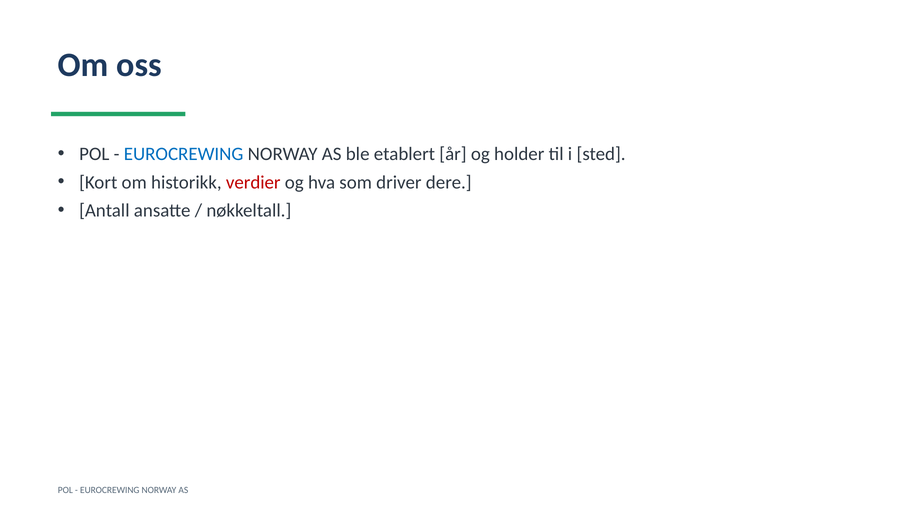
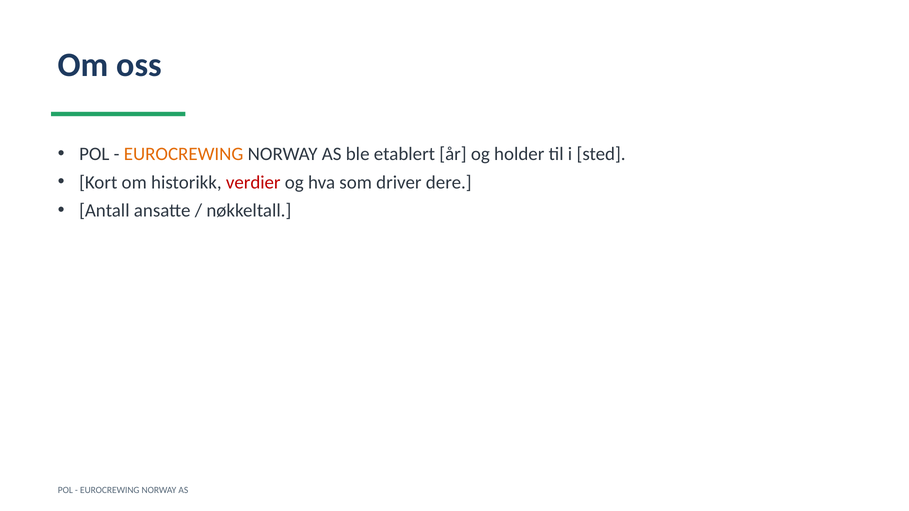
EUROCREWING colour: blue -> orange (184, 154)
